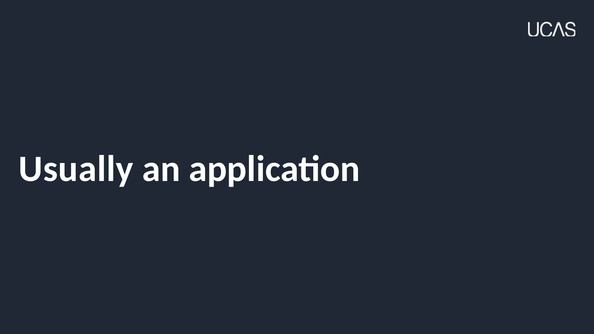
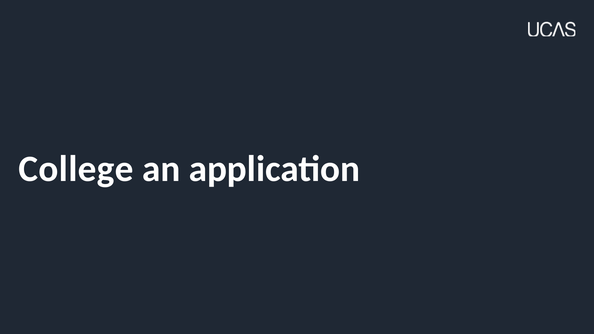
Usually: Usually -> College (76, 169)
